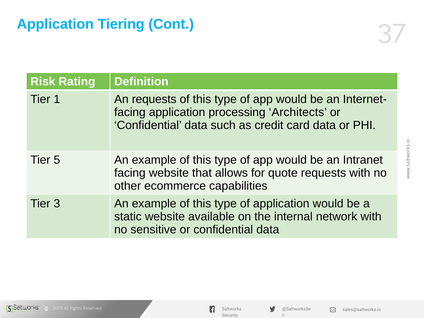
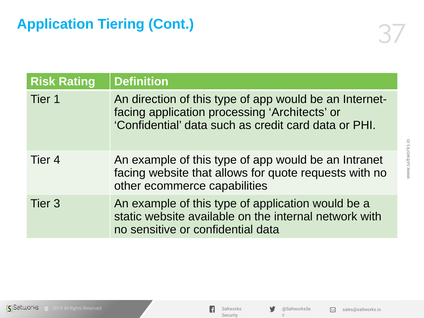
An requests: requests -> direction (154, 99)
5: 5 -> 4 (57, 160)
